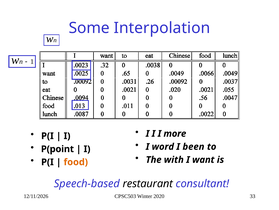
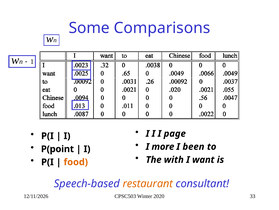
Interpolation: Interpolation -> Comparisons (162, 28)
more: more -> page (175, 133)
word: word -> more (163, 146)
restaurant colour: black -> orange (148, 183)
